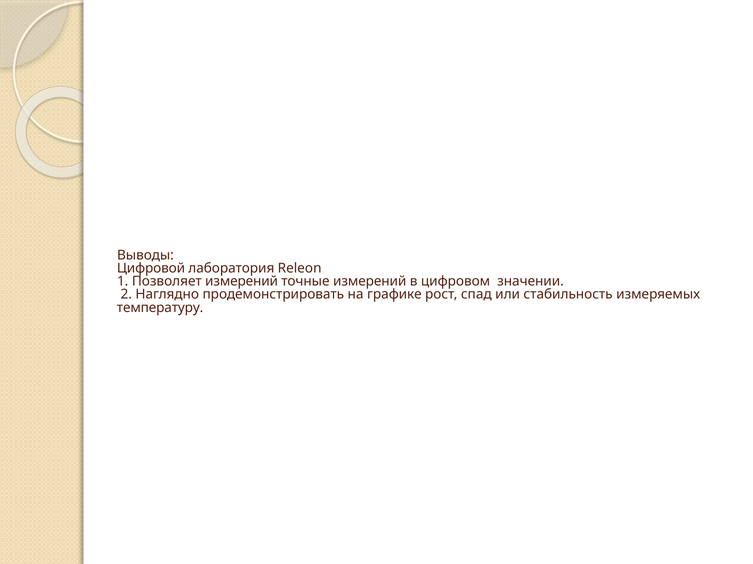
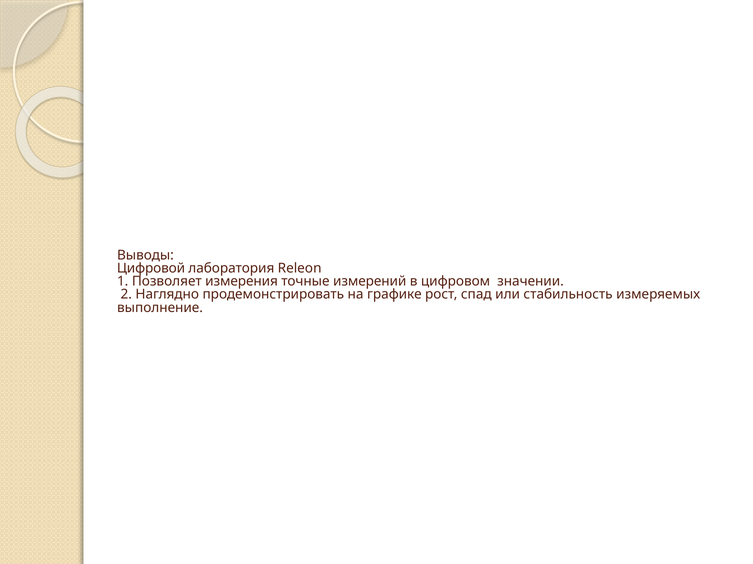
Позволяет измерений: измерений -> измерения (242, 282)
температуру: температуру -> выполнение (160, 308)
